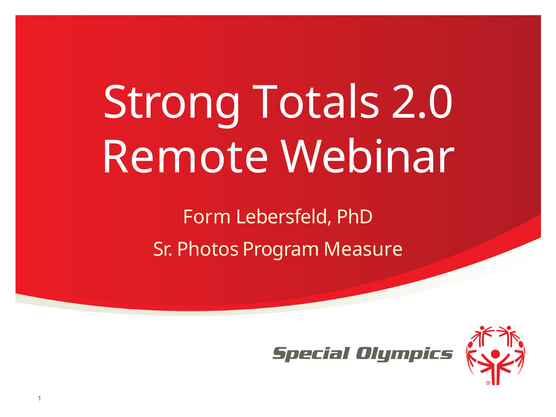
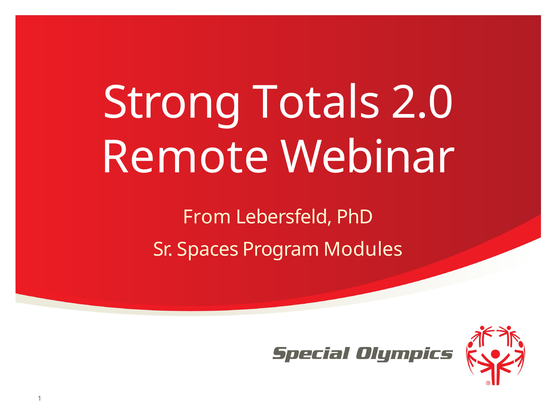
Form: Form -> From (207, 217)
Photos: Photos -> Spaces (208, 250)
Measure: Measure -> Modules (363, 250)
